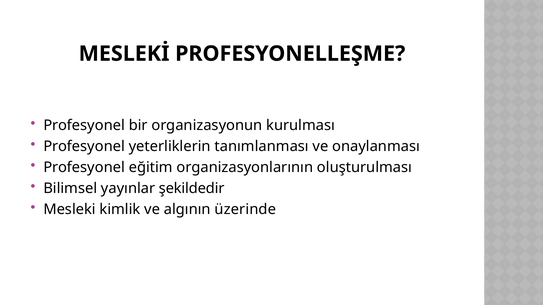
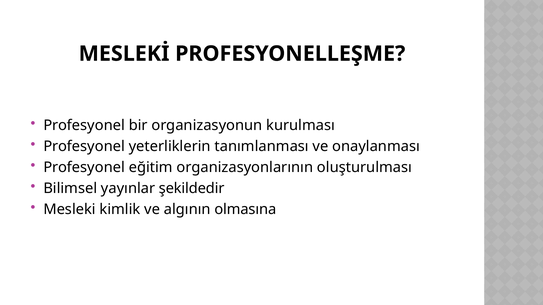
üzerinde: üzerinde -> olmasına (245, 210)
